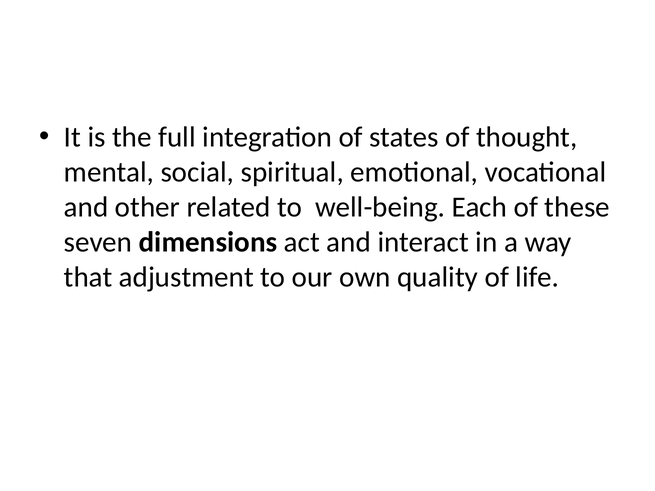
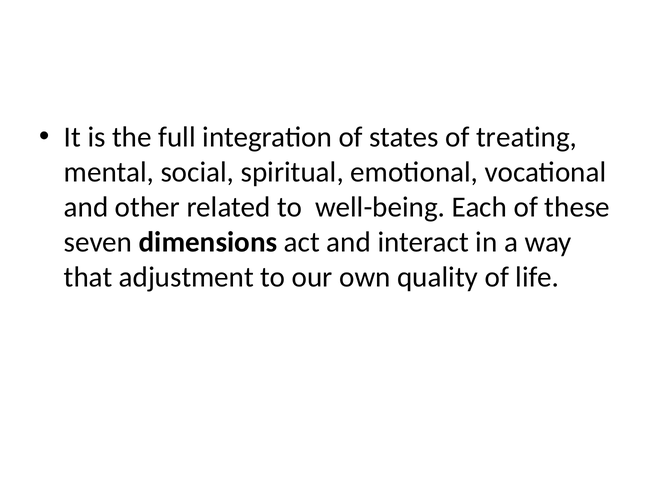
thought: thought -> treating (527, 137)
